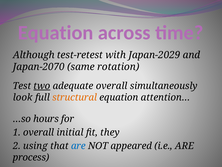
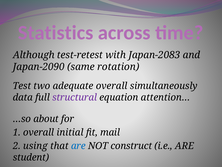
Equation: Equation -> Statistics (56, 33)
Japan-2029: Japan-2029 -> Japan-2083 (154, 55)
Japan-2070: Japan-2070 -> Japan-2090 (39, 67)
two underline: present -> none (42, 86)
look: look -> data (23, 97)
structural colour: orange -> purple (75, 97)
hours: hours -> about (46, 118)
they: they -> mail (110, 132)
appeared: appeared -> construct (131, 145)
process: process -> student (31, 157)
